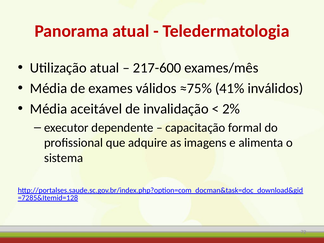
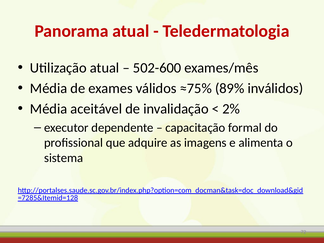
217-600: 217-600 -> 502-600 (157, 68)
41%: 41% -> 89% (230, 88)
